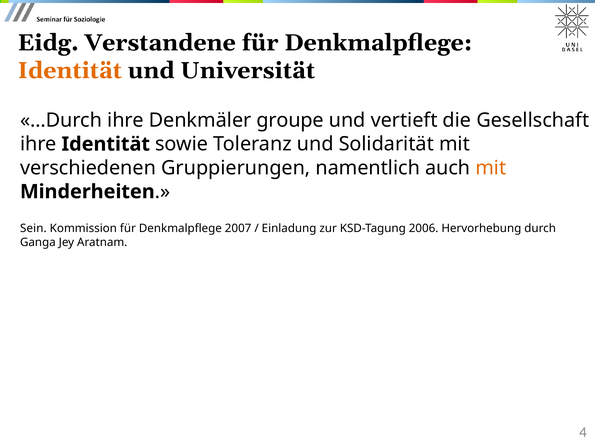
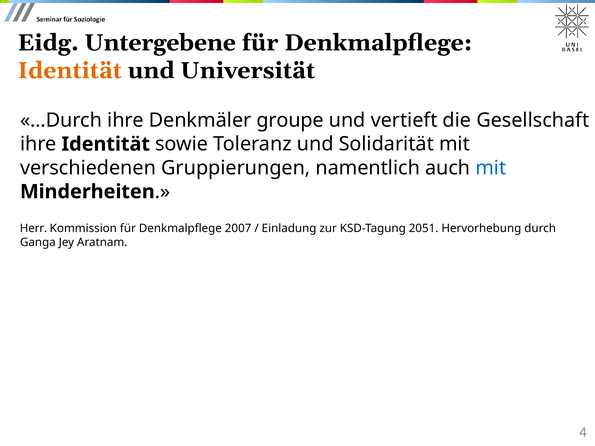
Verstandene: Verstandene -> Untergebene (160, 43)
mit colour: orange -> blue (491, 168)
Sein: Sein -> Herr (33, 229)
2006: 2006 -> 2051 (424, 229)
